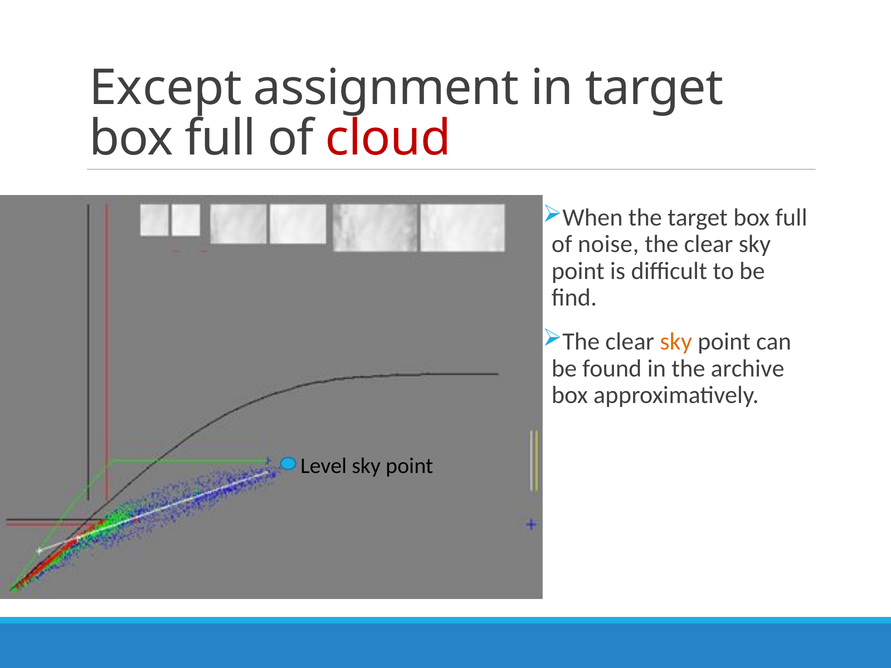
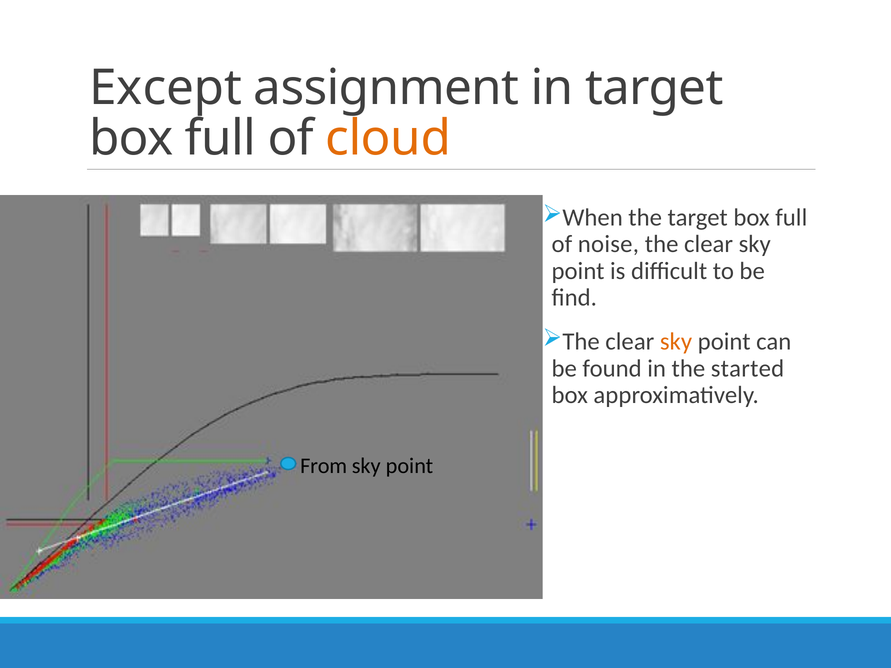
cloud colour: red -> orange (388, 138)
archive: archive -> started (748, 369)
Level: Level -> From (324, 466)
